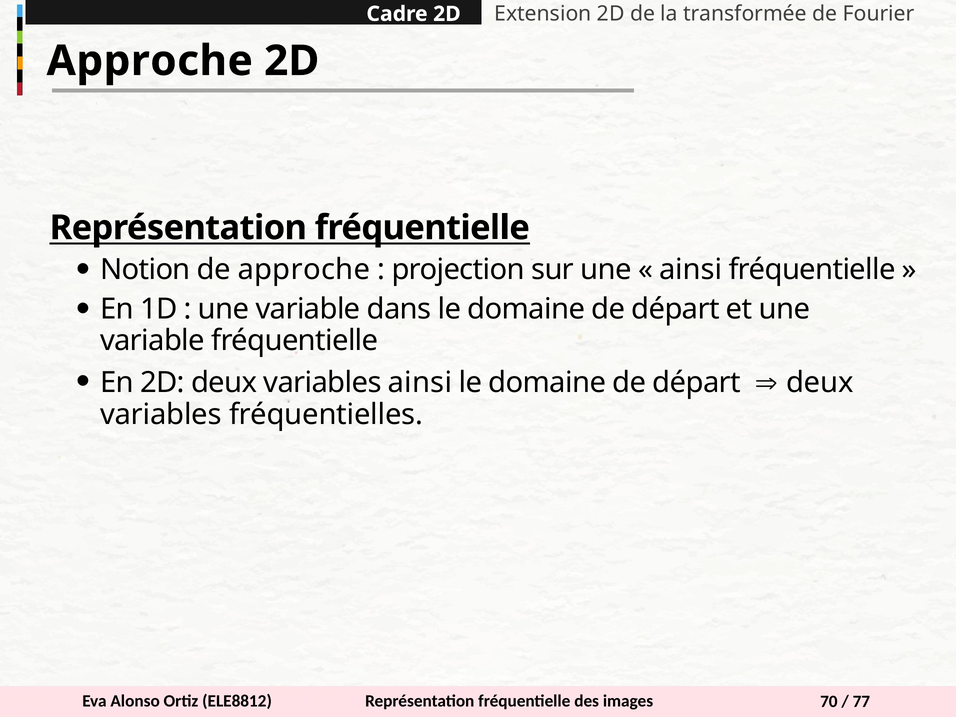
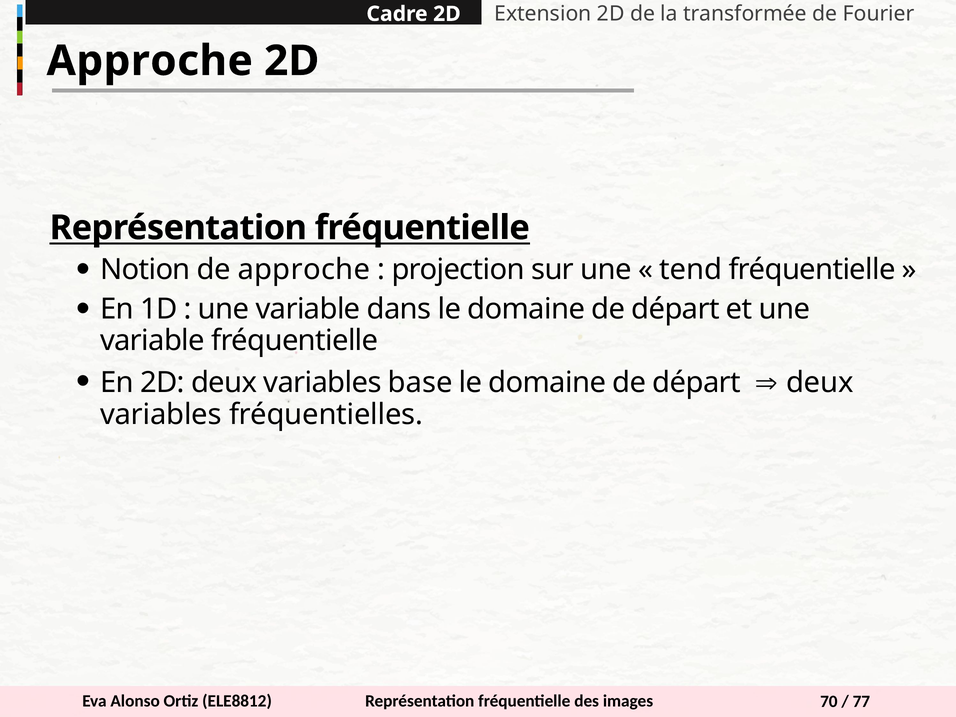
ainsi: ainsi -> tend (691, 270)
variables ainsi: ainsi -> base (420, 383)
